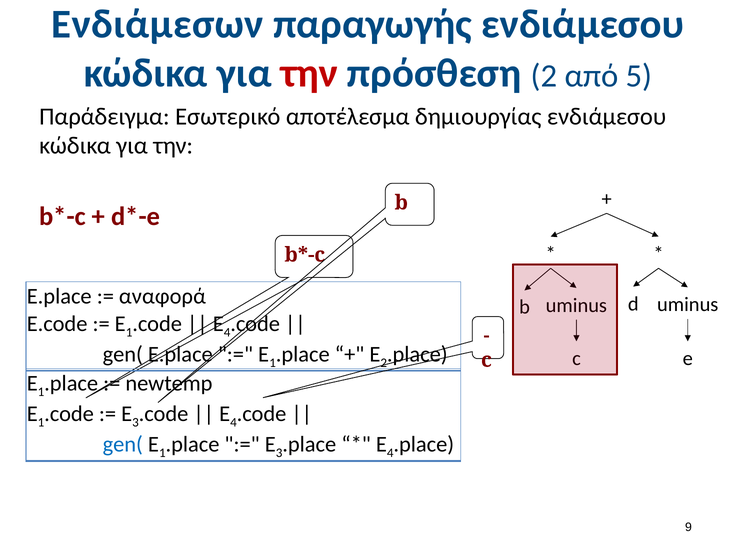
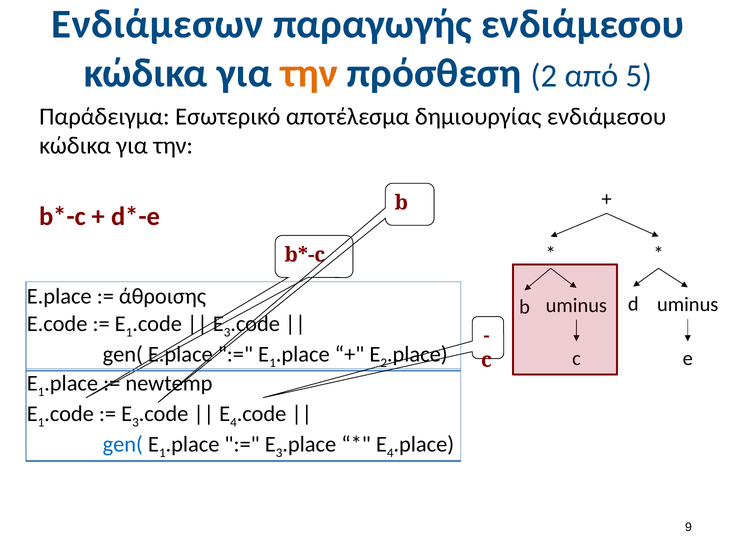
την colour: red -> orange (309, 73)
αναφορά: αναφορά -> άθροισης (163, 296)
4: 4 -> 3 (227, 333)
